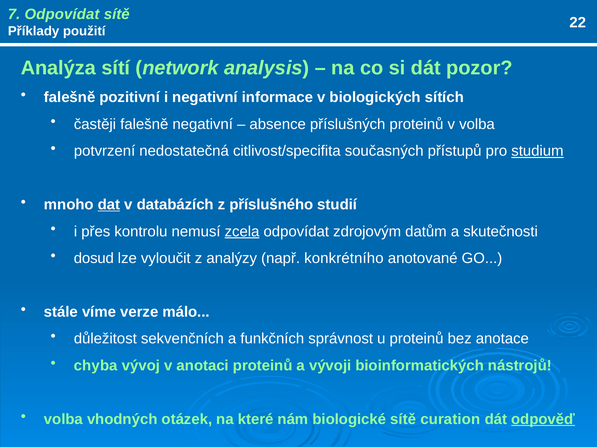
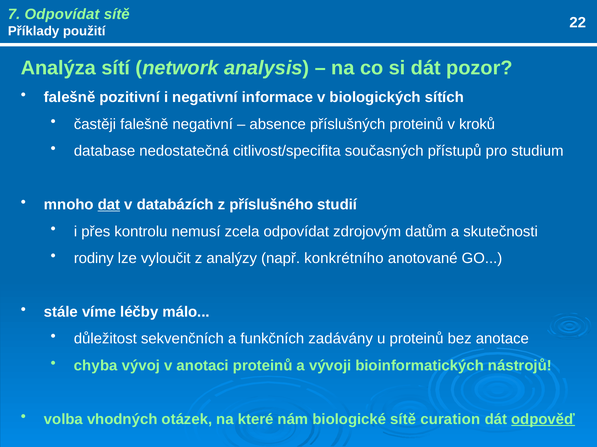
v volba: volba -> kroků (477, 124)
potvrzení: potvrzení -> database (105, 151)
studium underline: present -> none (537, 151)
zcela underline: present -> none (242, 232)
dosud: dosud -> rodiny (94, 259)
verze: verze -> léčby (139, 312)
správnost: správnost -> zadávány (341, 339)
